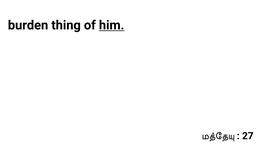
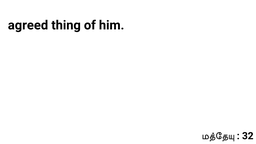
burden: burden -> agreed (28, 25)
him underline: present -> none (112, 25)
27: 27 -> 32 (248, 136)
